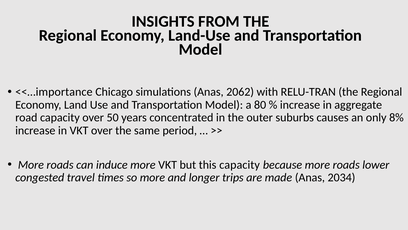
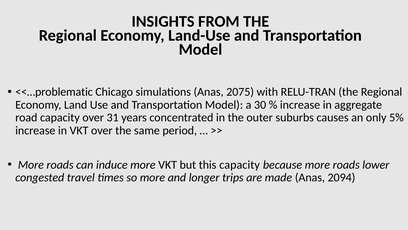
<<…importance: <<…importance -> <<…problematic (54, 92)
2062: 2062 -> 2075 (240, 92)
80: 80 -> 30 (260, 105)
50: 50 -> 31 (113, 117)
8%: 8% -> 5% (396, 117)
2034: 2034 -> 2094 (341, 177)
